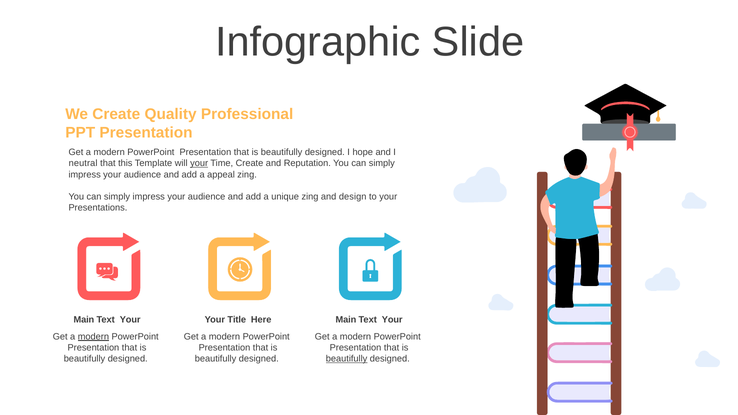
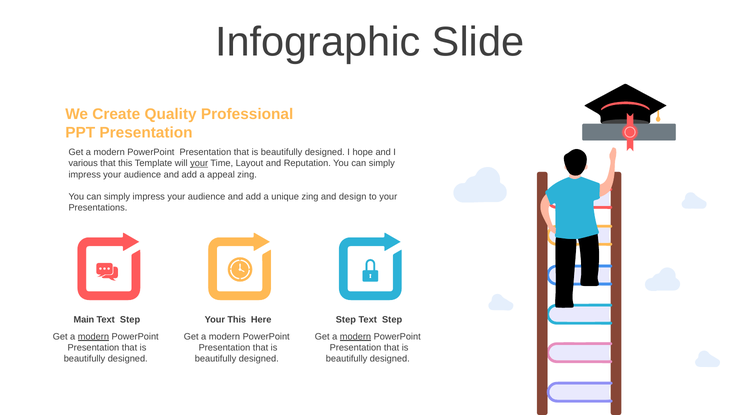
neutral: neutral -> various (83, 163)
Time Create: Create -> Layout (249, 163)
Your: Your -> Step (130, 320)
Your Title: Title -> This (237, 320)
Main: Main -> Step (346, 320)
Your: Your -> Step (392, 320)
modern underline: none -> present (355, 337)
beautifully underline: present -> none (347, 359)
